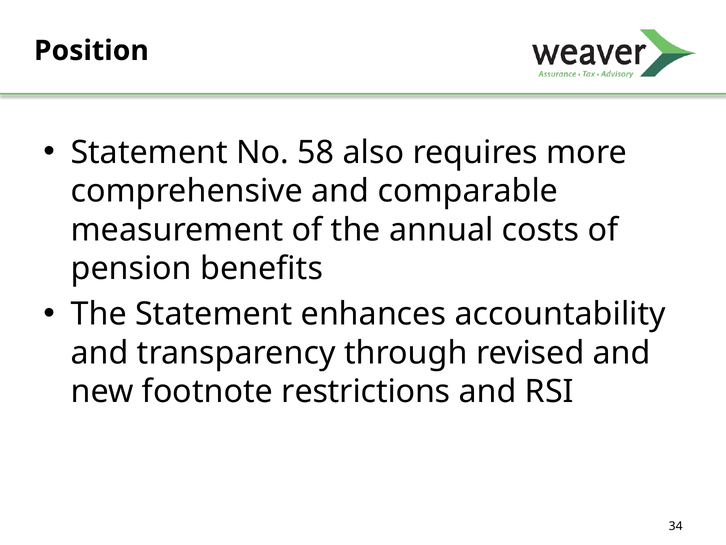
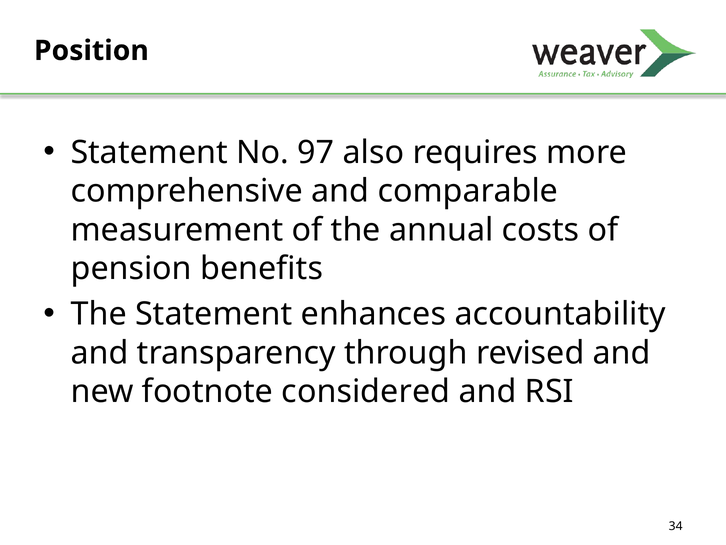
58: 58 -> 97 (316, 152)
restrictions: restrictions -> considered (366, 391)
